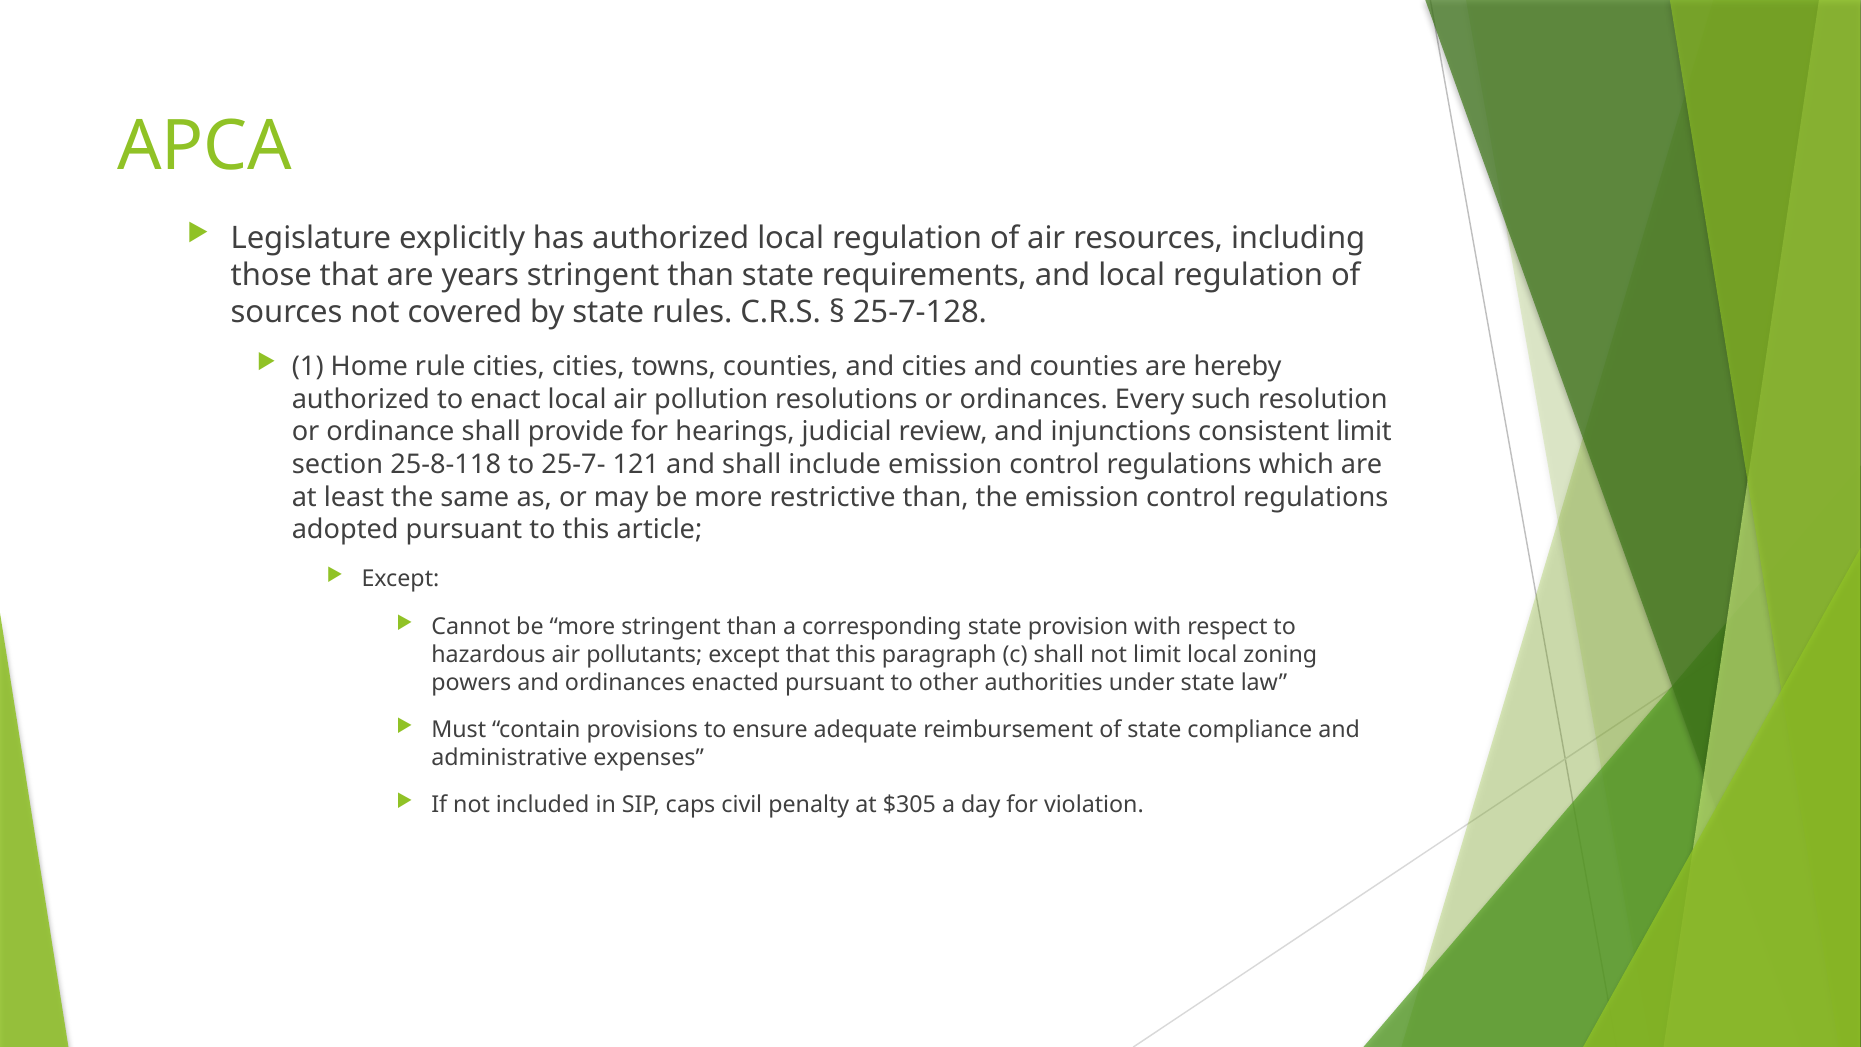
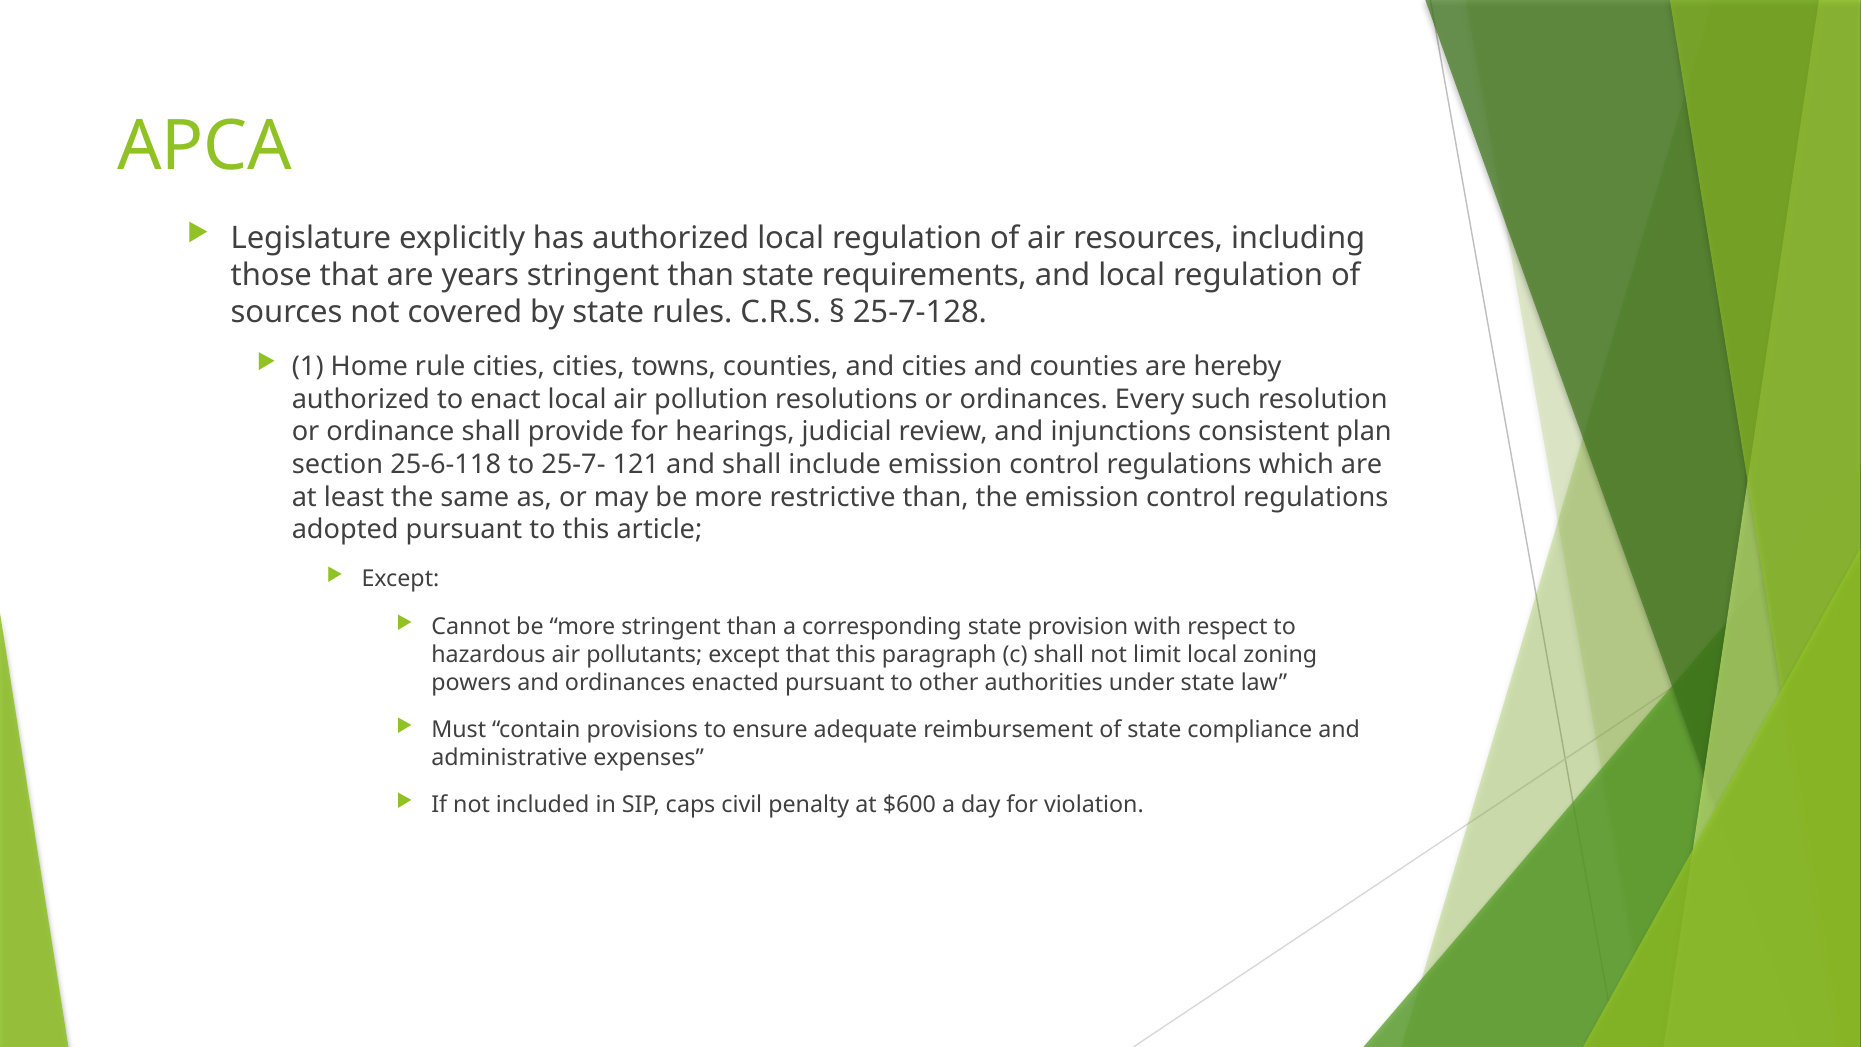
consistent limit: limit -> plan (1364, 432)
25-8-118: 25-8-118 -> 25-6-118 (446, 464)
$305: $305 -> $600 (909, 805)
